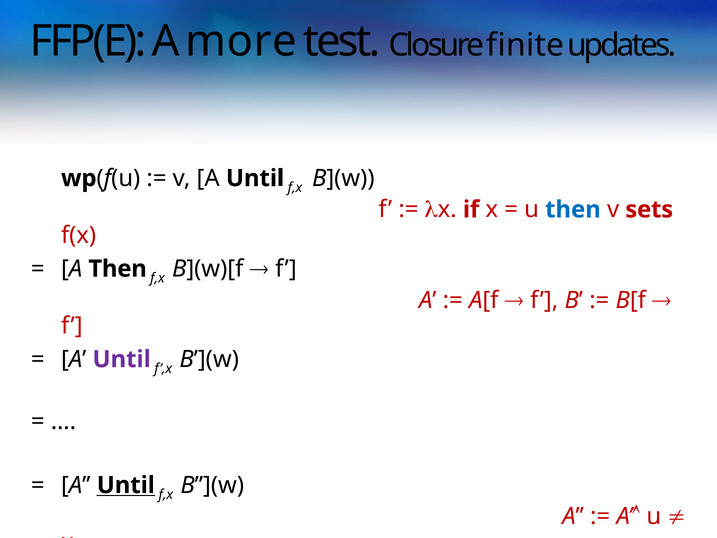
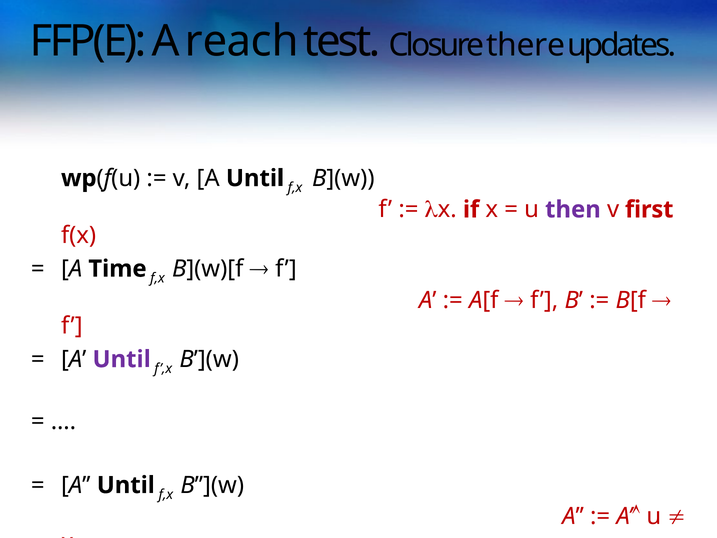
more: more -> reach (242, 41)
finite: finite -> there (526, 45)
then colour: blue -> purple (573, 209)
sets: sets -> first (649, 209)
A Then: Then -> Time (118, 269)
Until underline: present -> none (126, 485)
